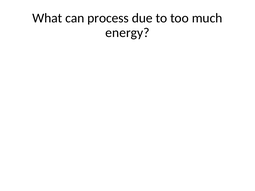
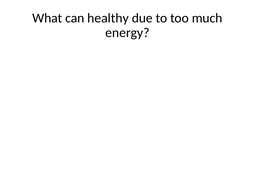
process: process -> healthy (108, 18)
